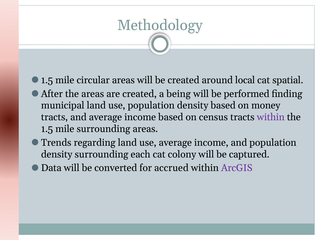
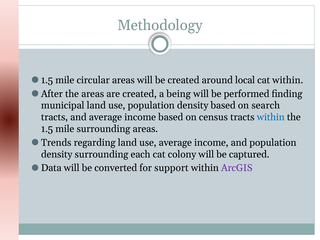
cat spatial: spatial -> within (288, 80)
money: money -> search (266, 106)
within colour: purple -> blue (271, 117)
accrued: accrued -> support (171, 168)
